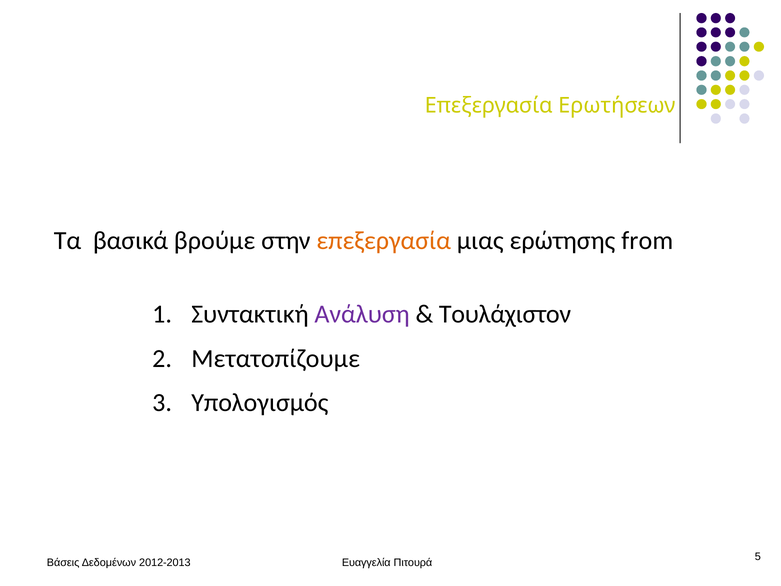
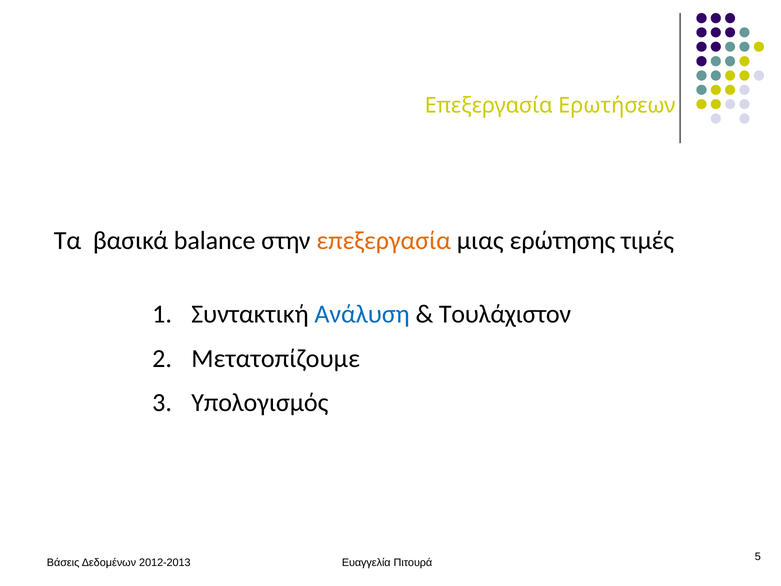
βρούμε: βρούμε -> balance (215, 240)
from: from -> τιμές (647, 240)
Ανάλυση colour: purple -> blue (362, 314)
